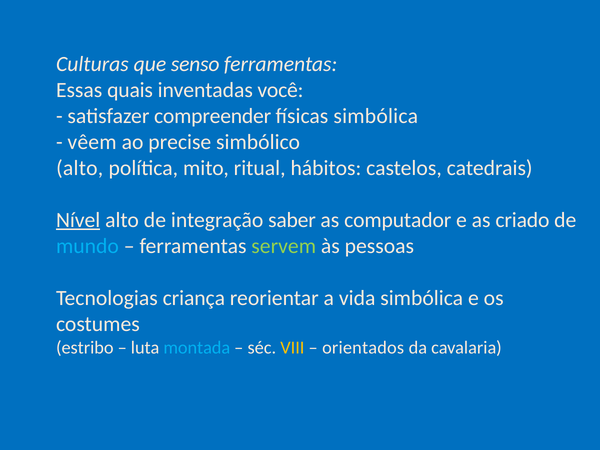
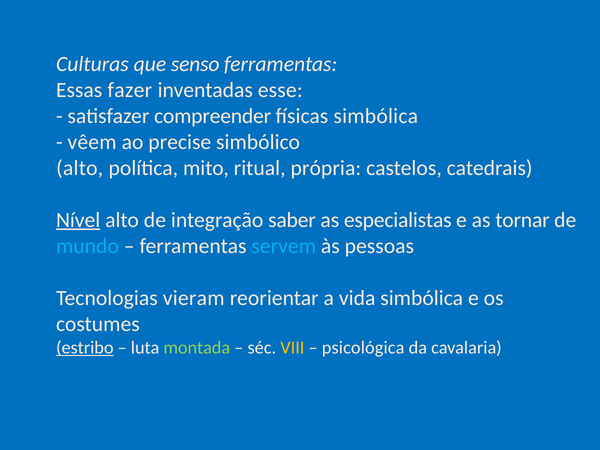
quais: quais -> fazer (130, 90)
você: você -> esse (280, 90)
hábitos: hábitos -> própria (326, 168)
computador: computador -> especialistas (398, 220)
criado: criado -> tornar (523, 220)
servem colour: light green -> light blue (284, 246)
criança: criança -> vieram (194, 298)
estribo underline: none -> present (85, 348)
montada colour: light blue -> light green (197, 348)
orientados: orientados -> psicológica (363, 348)
